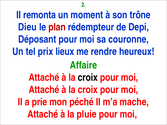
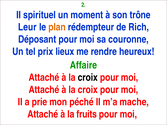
remonta: remonta -> spirituel (39, 15)
Dieu: Dieu -> Leur (27, 27)
plan colour: red -> orange (57, 27)
Depi: Depi -> Rich (139, 27)
pluie: pluie -> fruits (87, 114)
